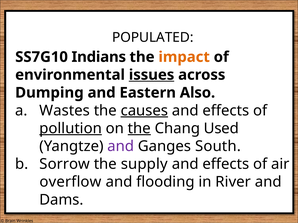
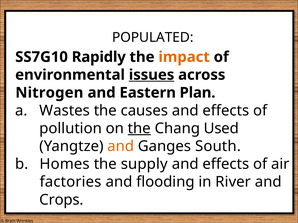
Indians: Indians -> Rapidly (99, 57)
Dumping: Dumping -> Nitrogen (49, 93)
Also: Also -> Plan (198, 93)
causes underline: present -> none (144, 111)
pollution underline: present -> none (71, 129)
and colour: purple -> orange (121, 147)
Sorrow: Sorrow -> Homes (65, 164)
overflow: overflow -> factories (71, 182)
Dams: Dams -> Crops (61, 200)
